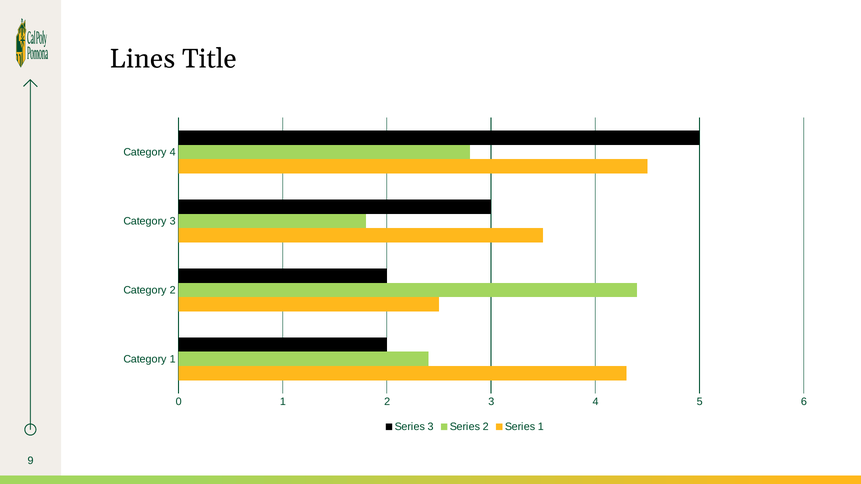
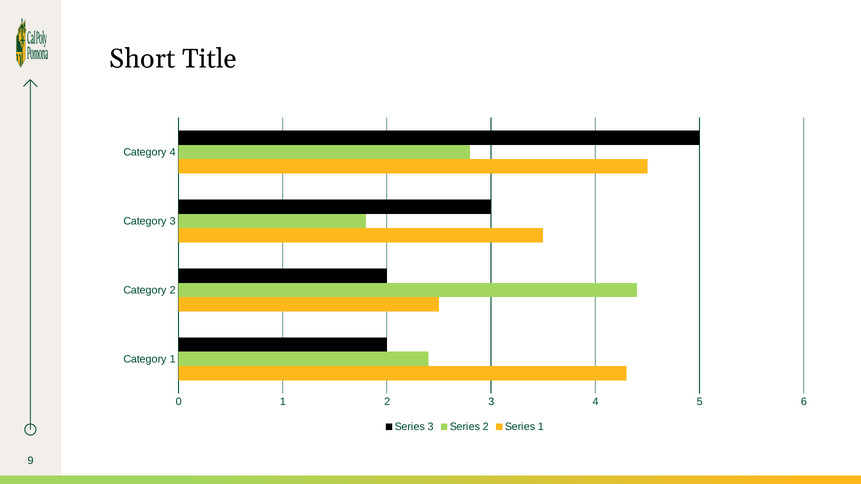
Lines: Lines -> Short (142, 59)
